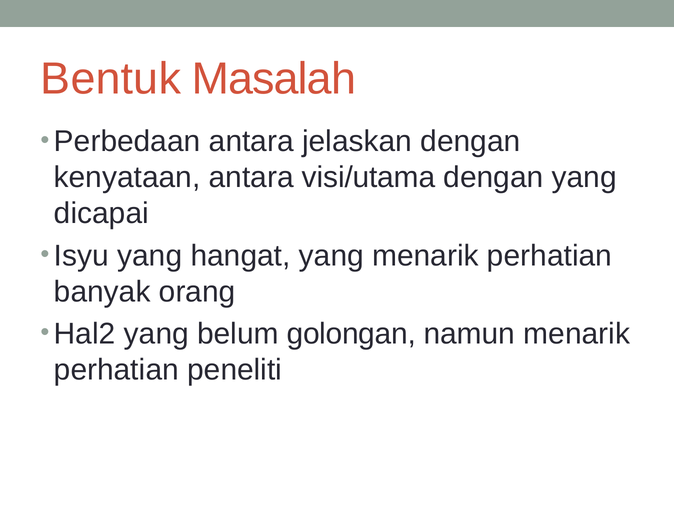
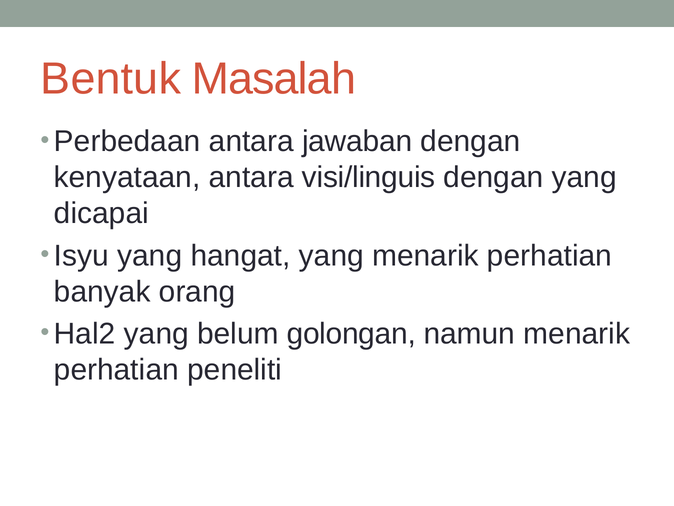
jelaskan: jelaskan -> jawaban (357, 141)
visi/utama: visi/utama -> visi/linguis (369, 177)
